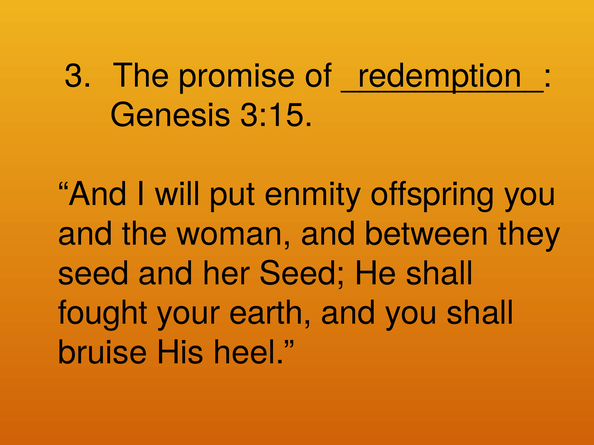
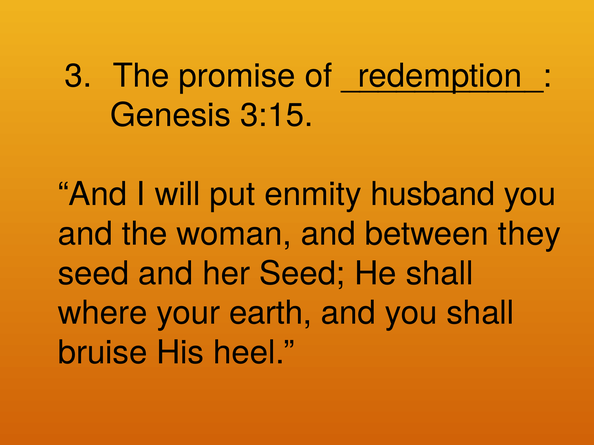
offspring: offspring -> husband (433, 195)
fought: fought -> where (103, 313)
